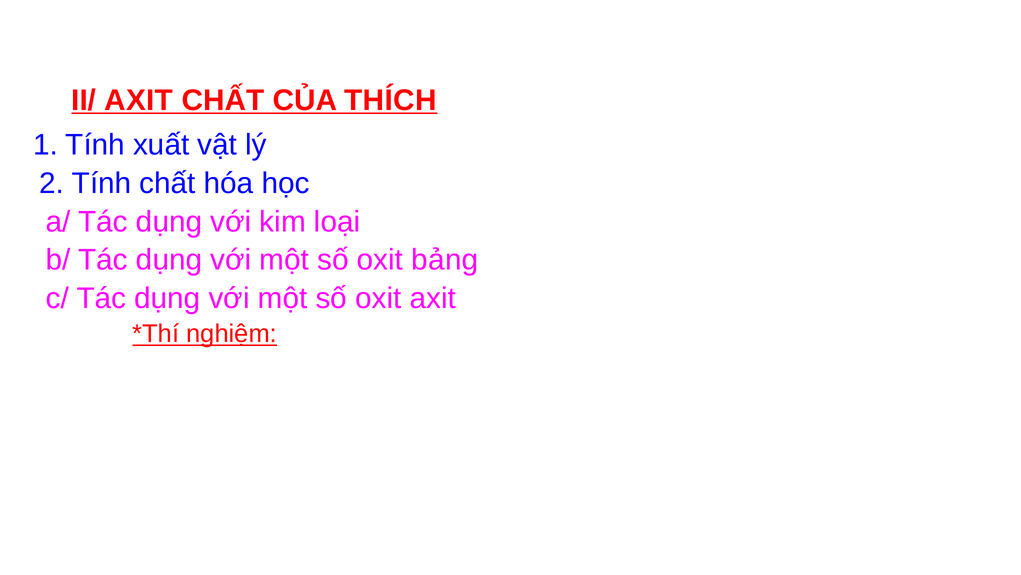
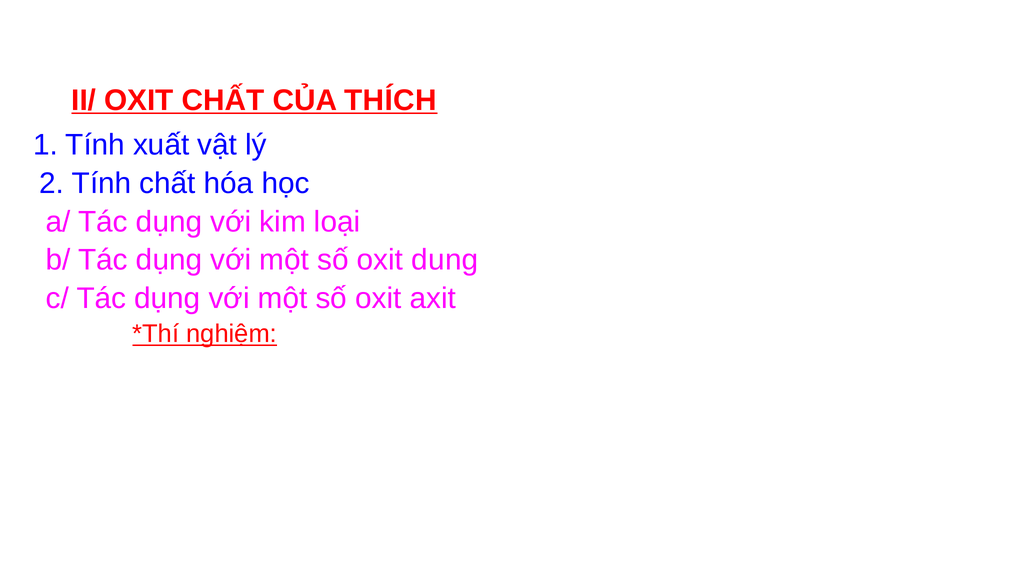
II/ AXIT: AXIT -> OXIT (139, 100)
bảng: bảng -> dung (445, 260)
